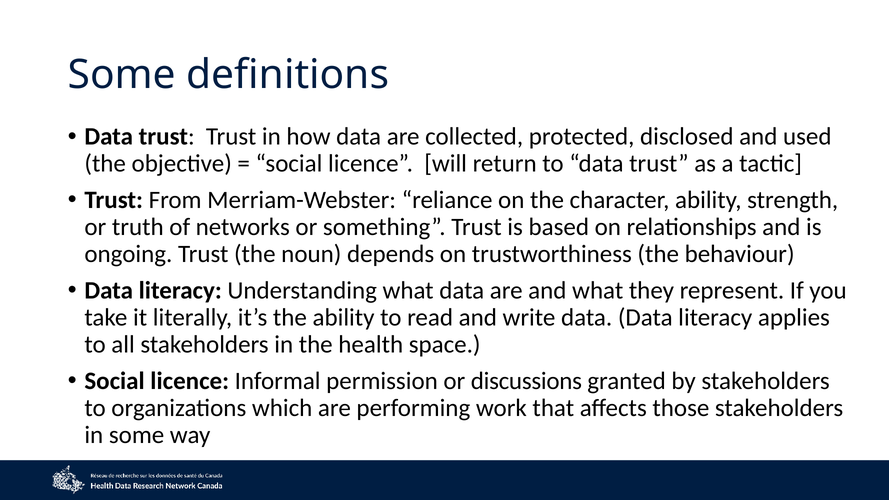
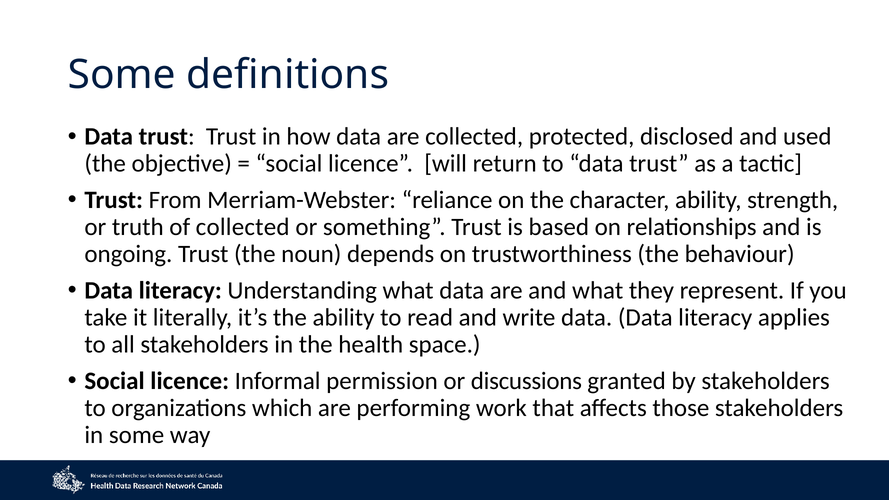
of networks: networks -> collected (243, 227)
